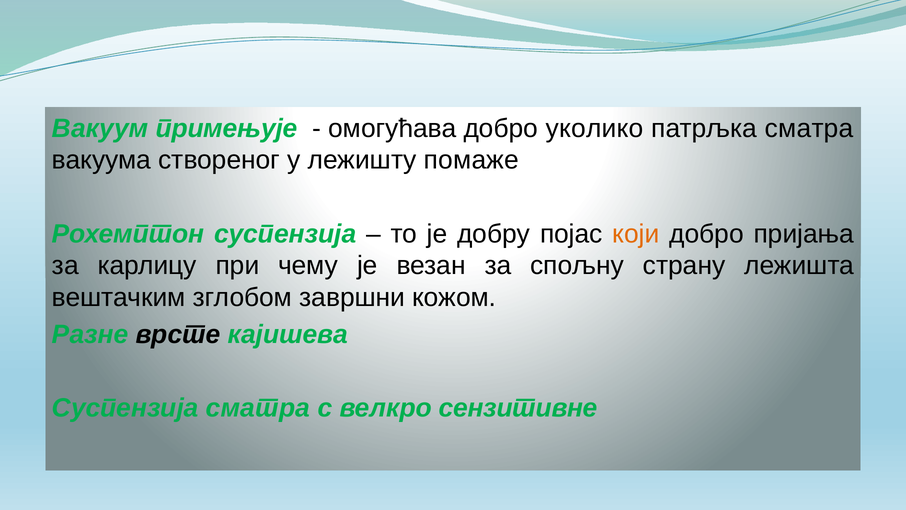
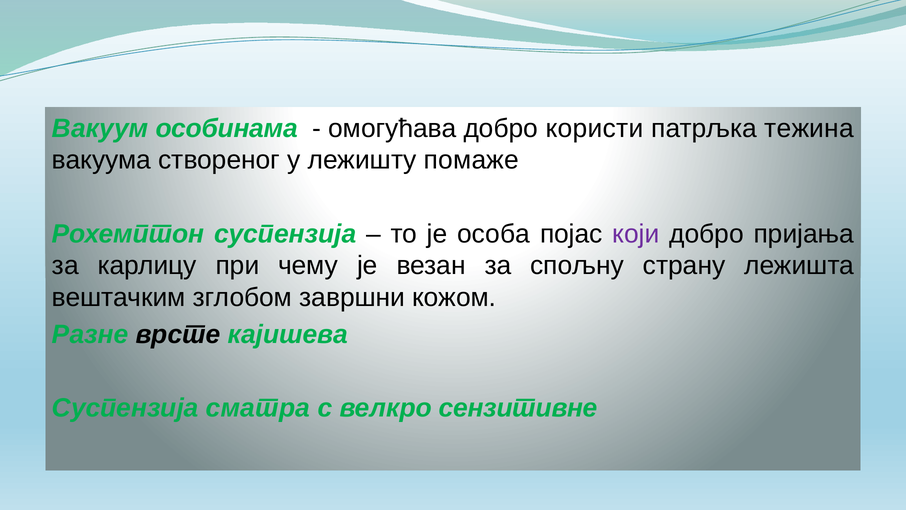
примењује: примењује -> особинама (227, 128)
уколико: уколико -> користи (595, 128)
патрљка сматра: сматра -> тежина (809, 128)
добру: добру -> особа (494, 234)
који colour: orange -> purple (636, 234)
